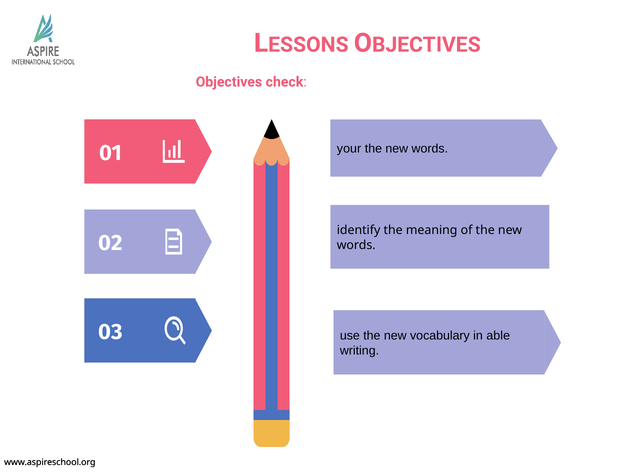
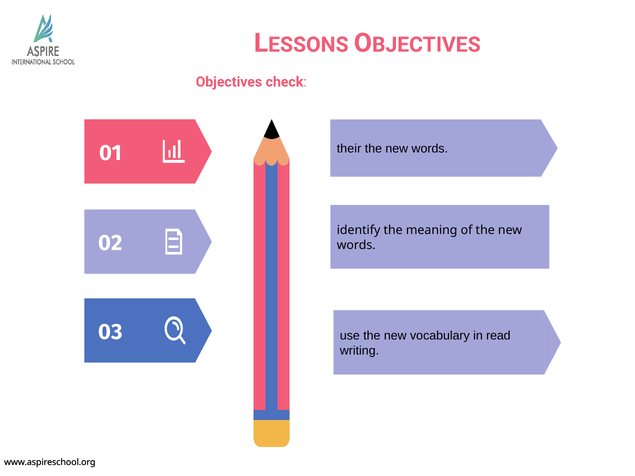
your: your -> their (349, 149)
able: able -> read (498, 336)
